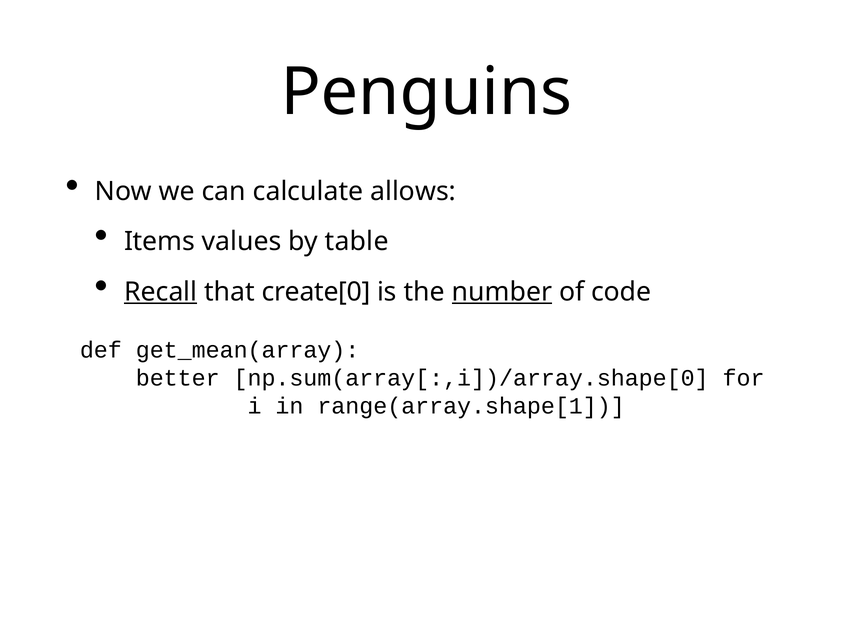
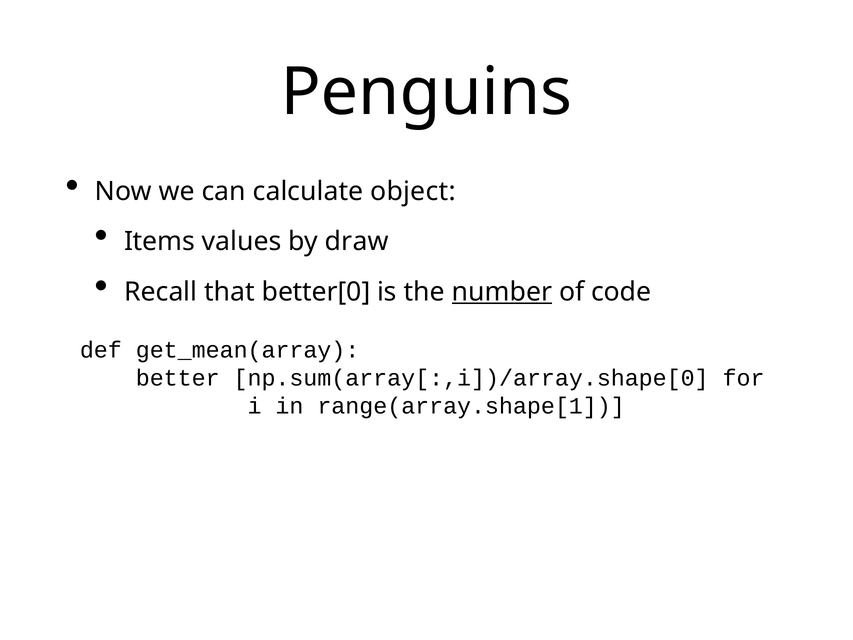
allows: allows -> object (413, 191)
table: table -> draw (357, 241)
Recall underline: present -> none (161, 292)
create[0: create[0 -> better[0 (316, 292)
